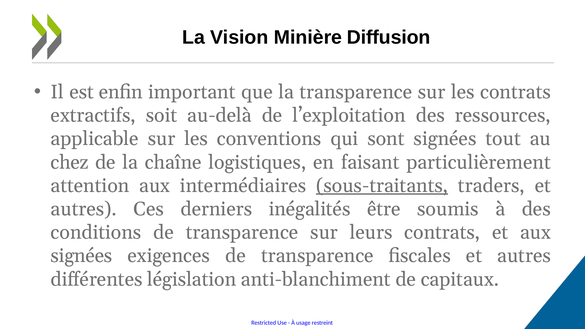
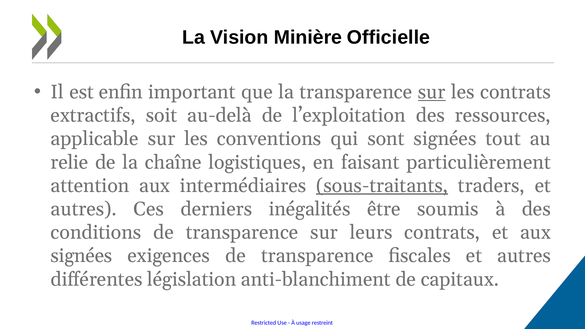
Diffusion: Diffusion -> Officielle (389, 37)
sur underline: none -> present (432, 92)
chez: chez -> relie (69, 162)
